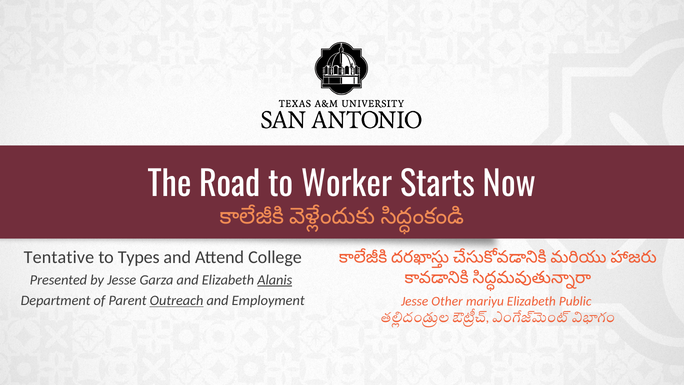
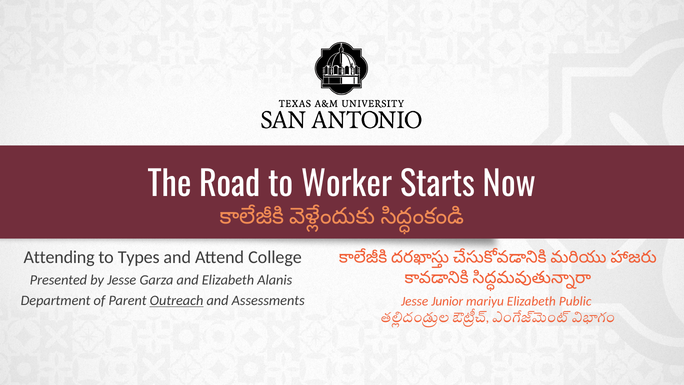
Tentative: Tentative -> Attending (59, 257)
Alanis underline: present -> none (275, 280)
Employment: Employment -> Assessments (268, 300)
Other: Other -> Junior (447, 301)
